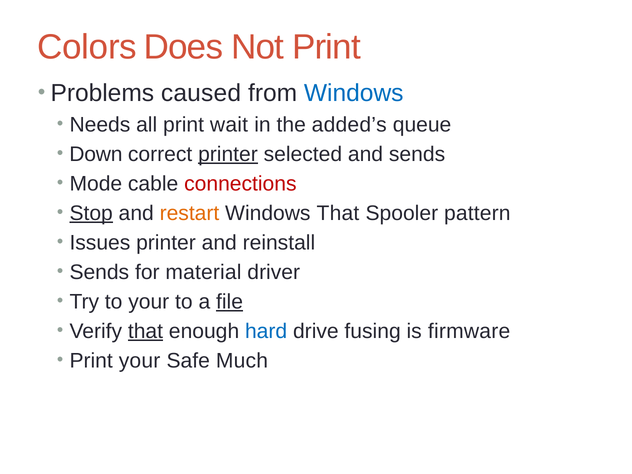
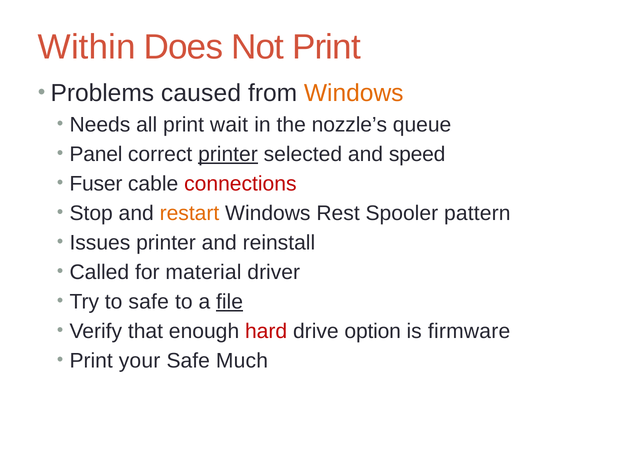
Colors: Colors -> Within (87, 47)
Windows colour: blue -> orange (354, 93)
added’s: added’s -> nozzle’s (349, 125)
Down: Down -> Panel (96, 154)
and sends: sends -> speed (417, 154)
Mode: Mode -> Fuser (96, 184)
Stop underline: present -> none (91, 213)
Windows That: That -> Rest (338, 213)
Sends: Sends -> Called (99, 272)
to your: your -> safe (149, 302)
that underline: present -> none (145, 331)
hard colour: blue -> red (266, 331)
fusing: fusing -> option (373, 331)
